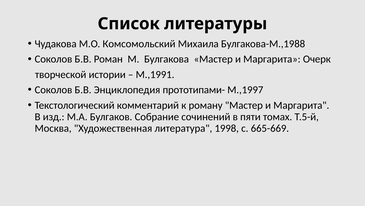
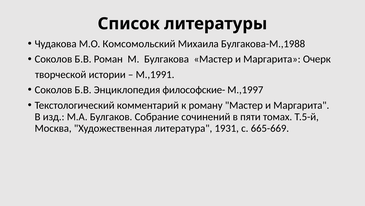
прототипами-: прототипами- -> философские- (194, 90)
1998: 1998 -> 1931 (227, 128)
